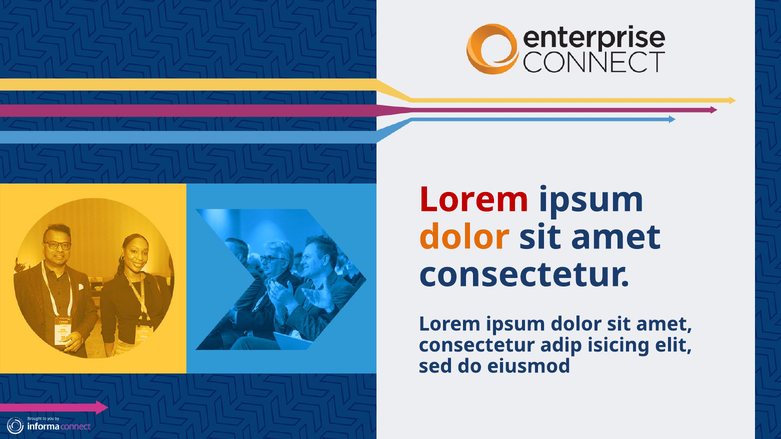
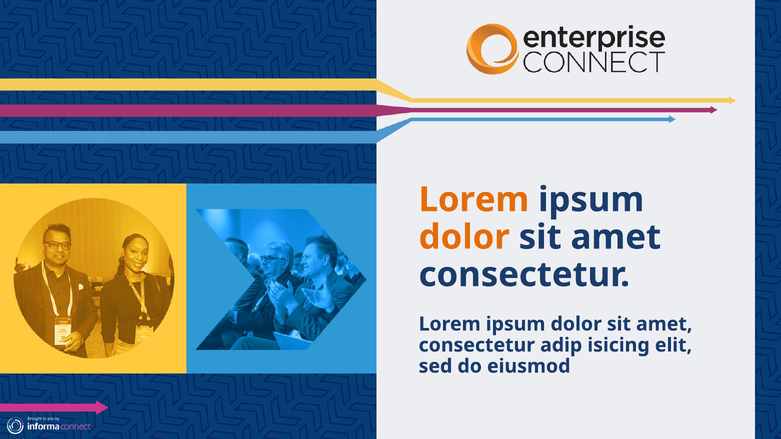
Lorem colour: red -> orange (474, 200)
